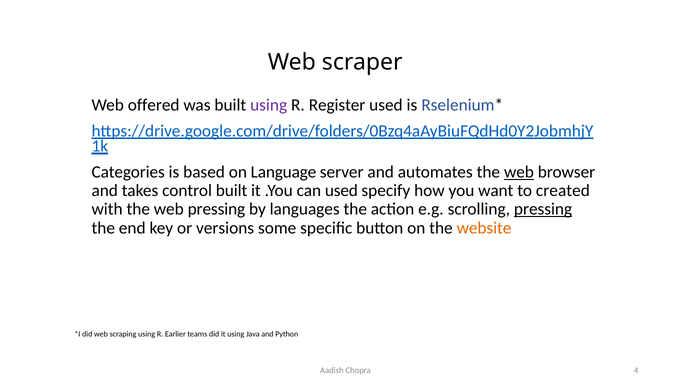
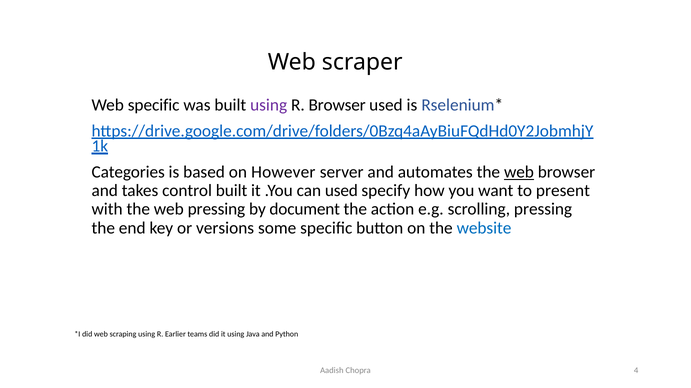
Web offered: offered -> specific (154, 105)
R Register: Register -> Browser (337, 105)
Language: Language -> However (283, 172)
created: created -> present (563, 191)
languages: languages -> document (305, 210)
pressing underline: present -> none (543, 210)
website colour: orange -> blue (484, 228)
